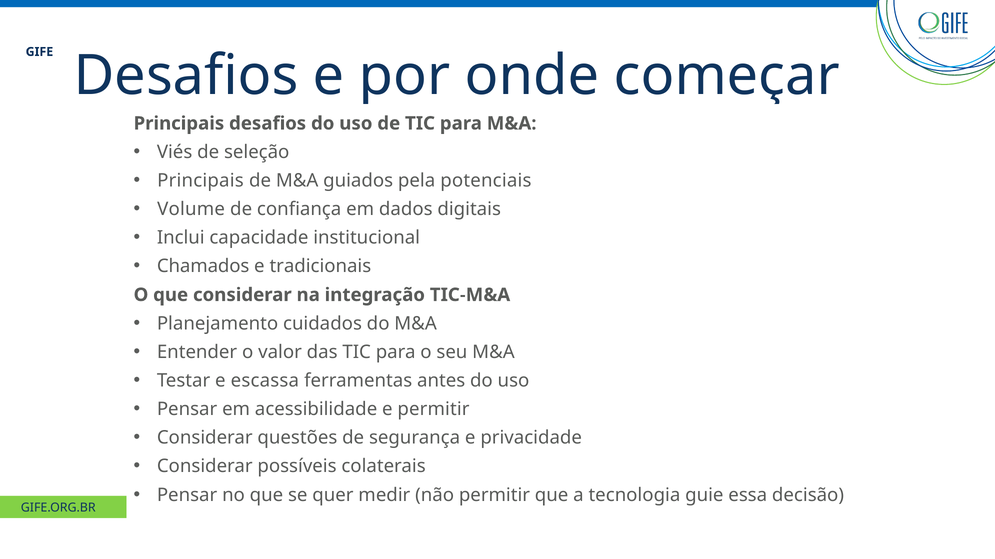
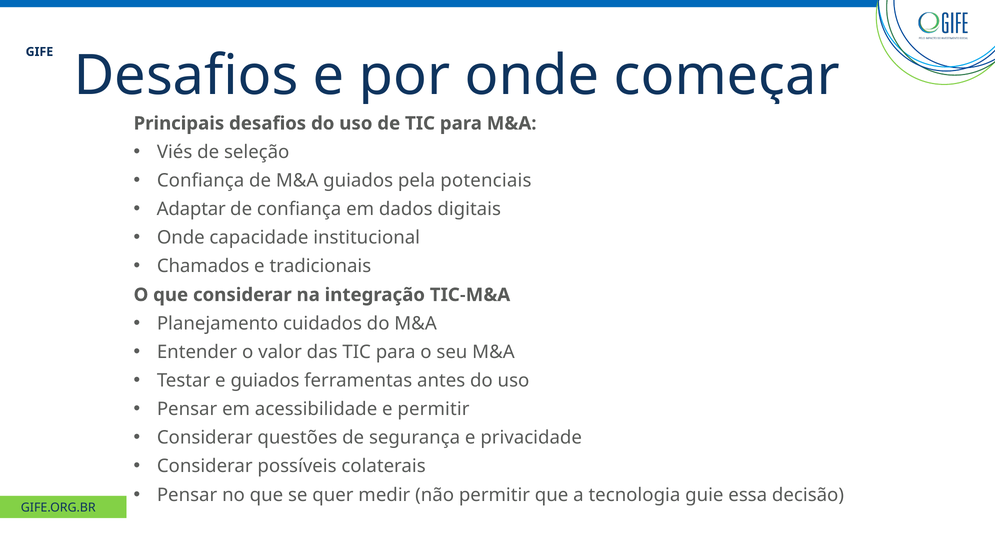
Principais: Principais -> Confiança (201, 181)
Volume: Volume -> Adaptar (191, 209)
Inclui: Inclui -> Onde (181, 238)
e escassa: escassa -> guiados (265, 381)
